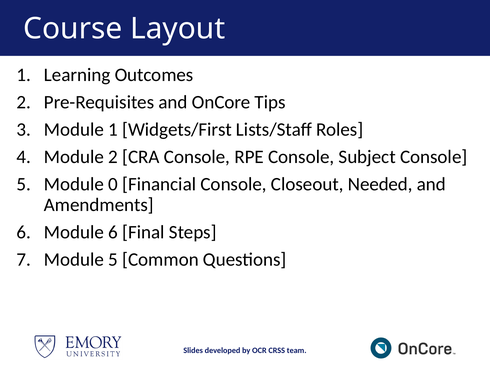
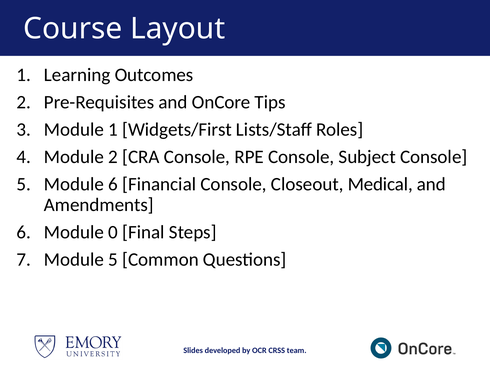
Module 0: 0 -> 6 (113, 185)
Needed: Needed -> Medical (380, 185)
Module 6: 6 -> 0 (113, 232)
